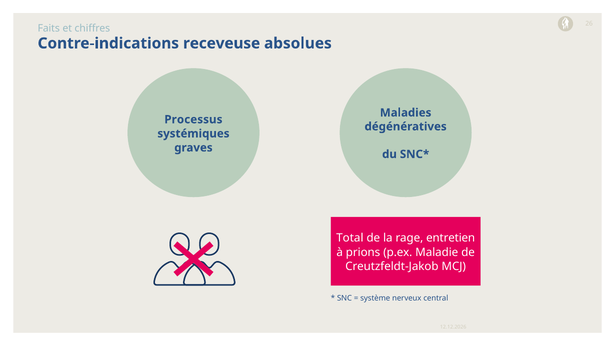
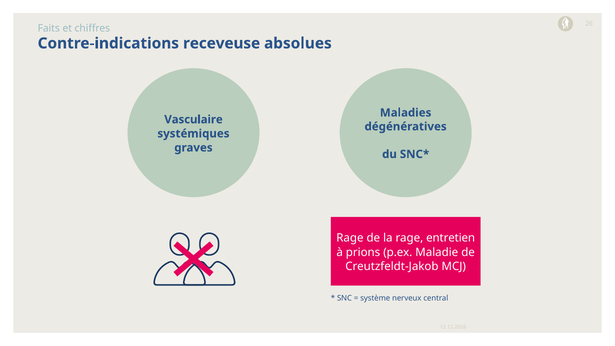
Processus: Processus -> Vasculaire (194, 119)
Total: Total -> Rage (350, 238)
